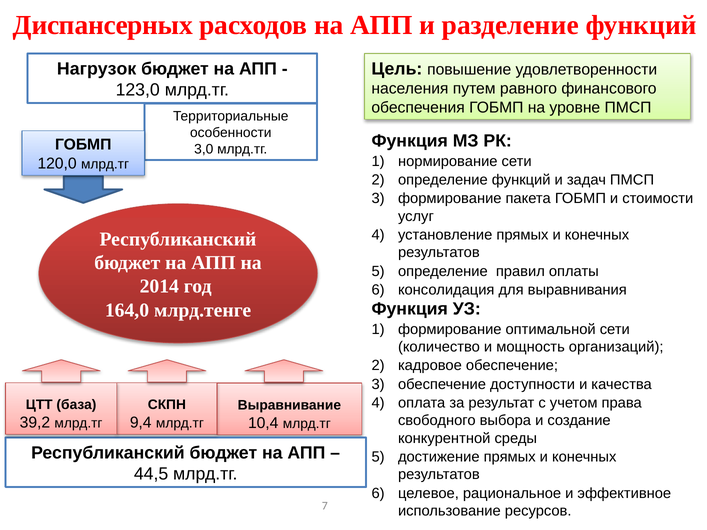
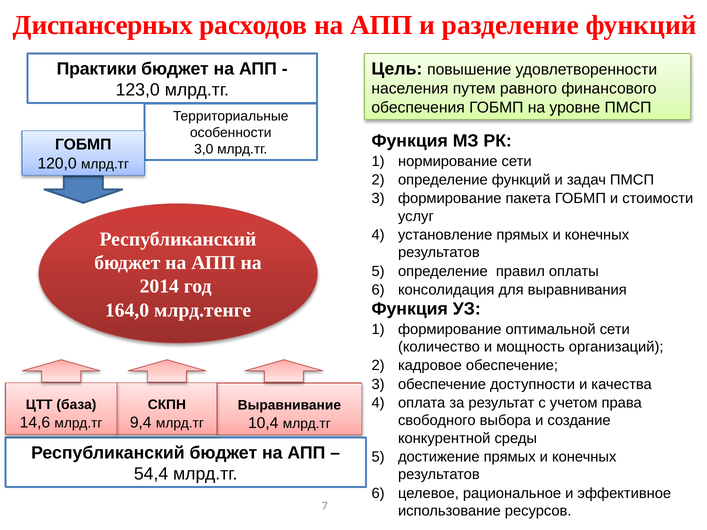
Нагрузок: Нагрузок -> Практики (97, 69)
39,2: 39,2 -> 14,6 (35, 423)
44,5: 44,5 -> 54,4 (151, 474)
